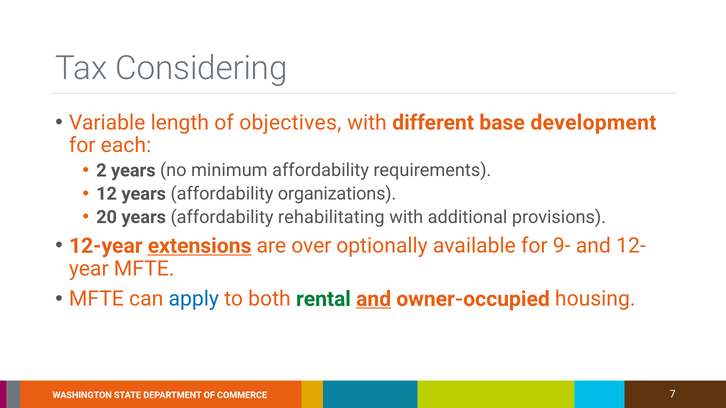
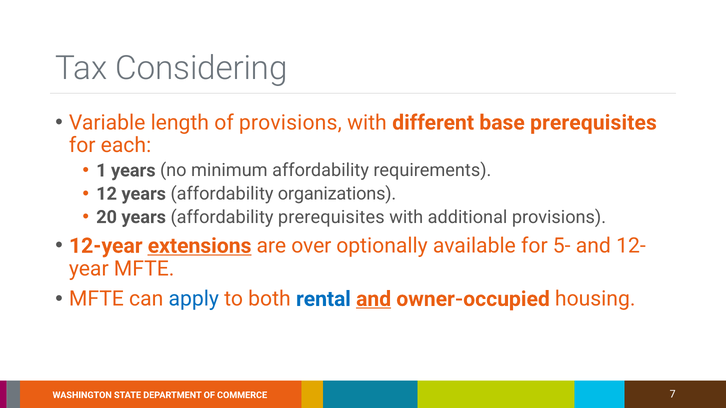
of objectives: objectives -> provisions (290, 123)
base development: development -> prerequisites (593, 123)
2: 2 -> 1 (101, 171)
affordability rehabilitating: rehabilitating -> prerequisites (331, 217)
9-: 9- -> 5- (562, 246)
rental colour: green -> blue (323, 299)
